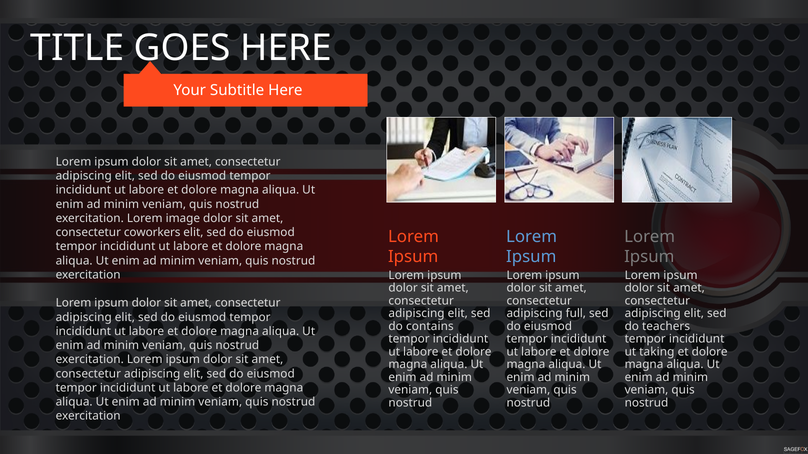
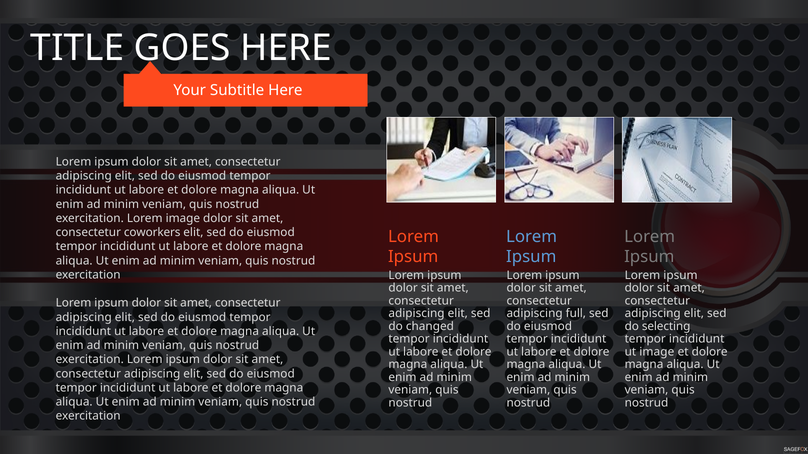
contains: contains -> changed (430, 327)
teachers: teachers -> selecting (666, 327)
ut taking: taking -> image (657, 352)
